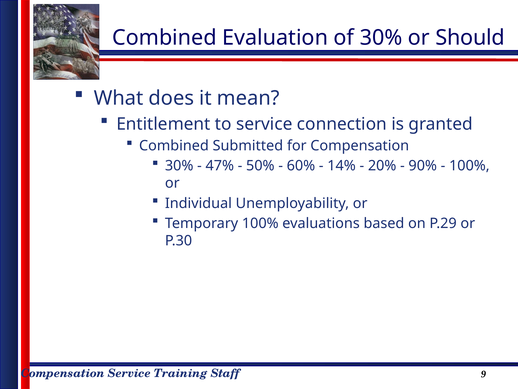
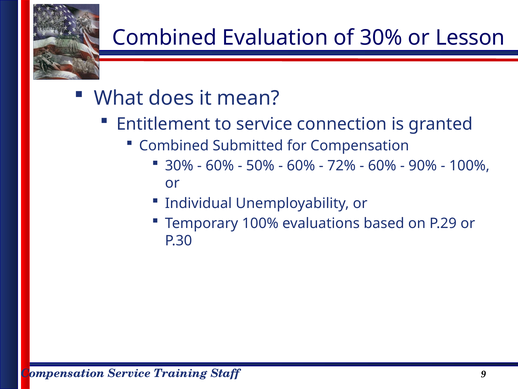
Should: Should -> Lesson (470, 38)
47%: 47% -> 60% (220, 166)
14%: 14% -> 72% (342, 166)
20%: 20% -> 60% (382, 166)
